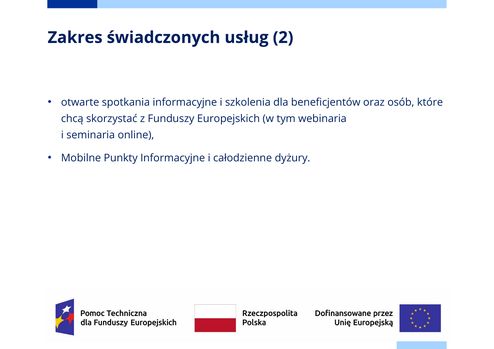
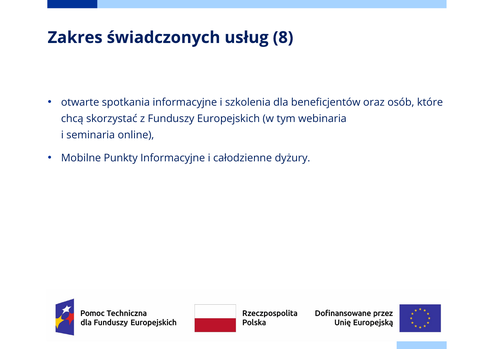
2: 2 -> 8 (283, 38)
